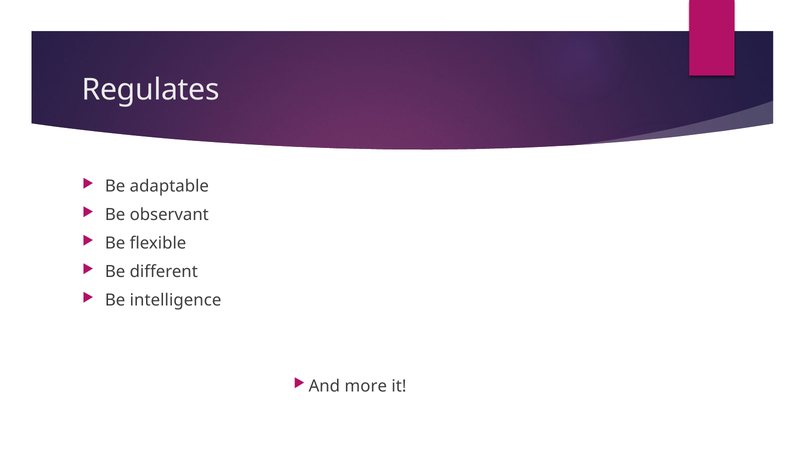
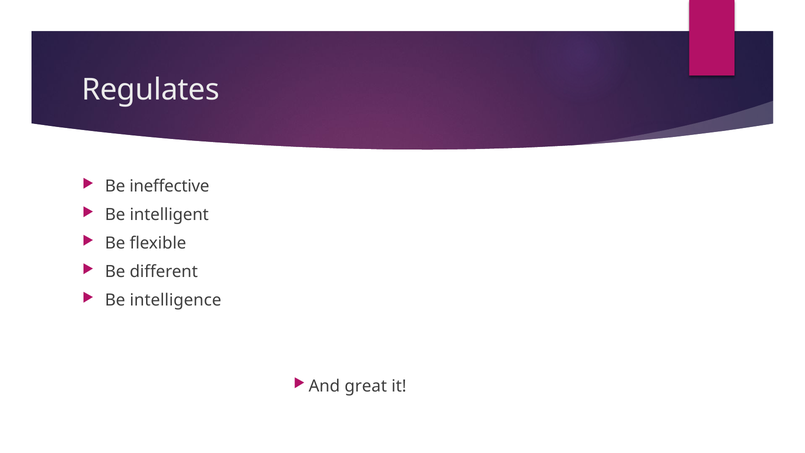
adaptable: adaptable -> ineffective (169, 186)
observant: observant -> intelligent (169, 215)
more: more -> great (366, 386)
